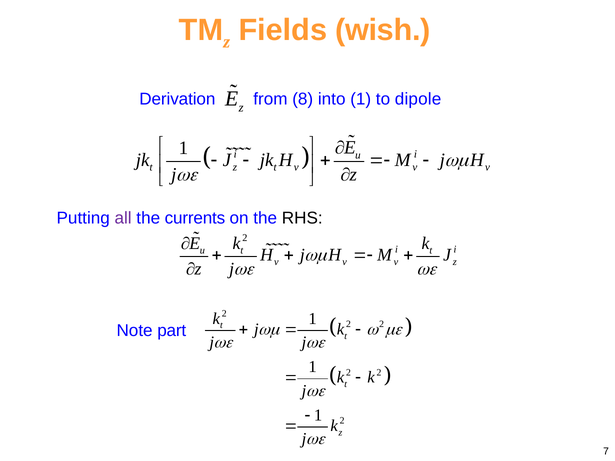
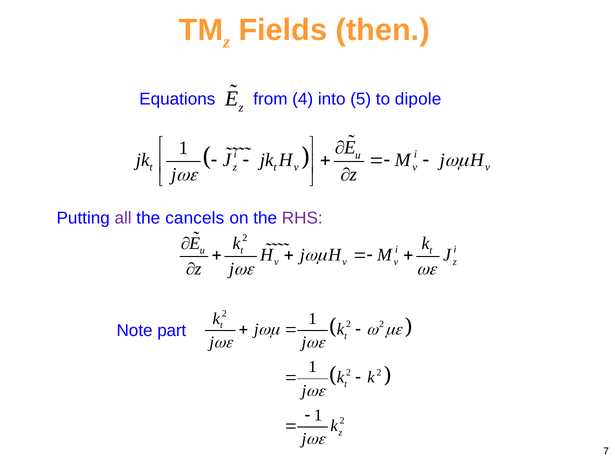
wish: wish -> then (383, 30)
Derivation: Derivation -> Equations (177, 99)
8: 8 -> 4 (303, 99)
into 1: 1 -> 5 (361, 99)
currents: currents -> cancels (195, 218)
RHS colour: black -> purple (302, 218)
